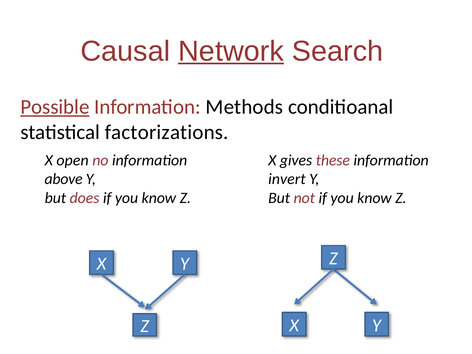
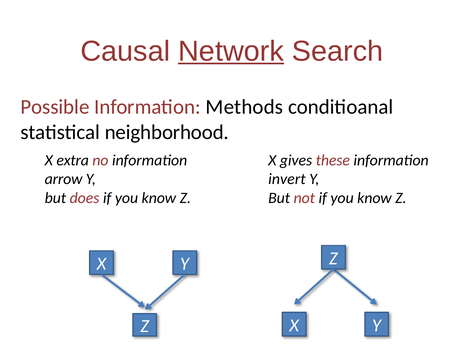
Possible underline: present -> none (55, 107)
factorizations: factorizations -> neighborhood (167, 132)
open: open -> extra (73, 160)
above: above -> arrow (64, 179)
